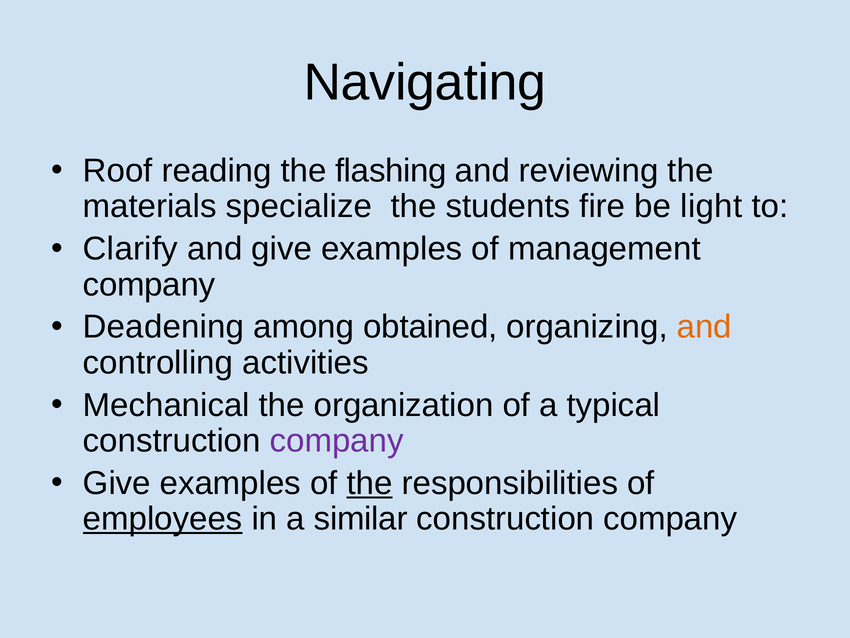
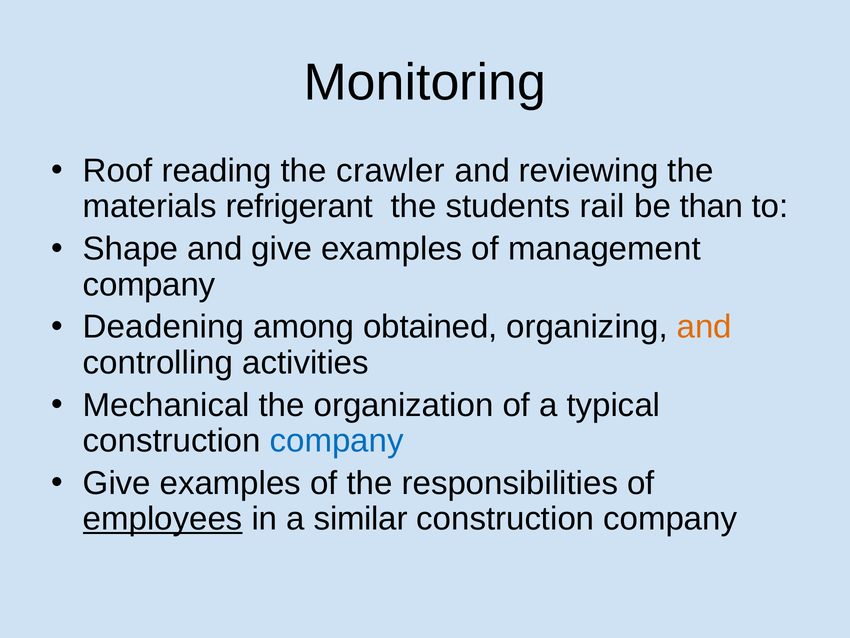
Navigating: Navigating -> Monitoring (425, 82)
flashing: flashing -> crawler (391, 171)
specialize: specialize -> refrigerant (299, 206)
fire: fire -> rail (602, 206)
light: light -> than (712, 206)
Clarify: Clarify -> Shape (131, 249)
company colour: purple -> blue (337, 440)
the underline: present -> none (370, 483)
